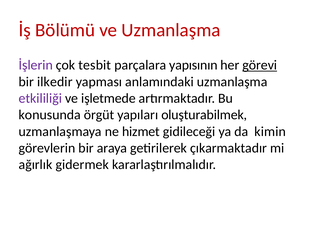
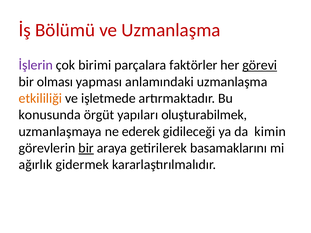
tesbit: tesbit -> birimi (95, 65)
yapısının: yapısının -> faktörler (193, 65)
ilkedir: ilkedir -> olması (55, 82)
etkililiği colour: purple -> orange (40, 98)
hizmet: hizmet -> ederek (141, 132)
bir underline: none -> present (86, 148)
çıkarmaktadır: çıkarmaktadır -> basamaklarını (229, 148)
